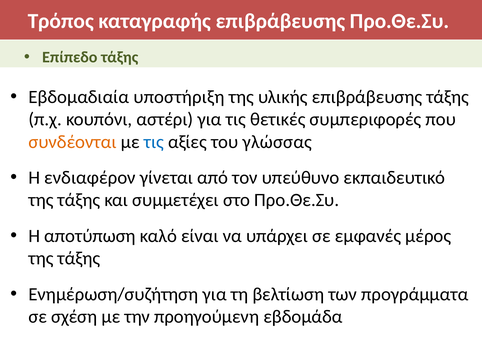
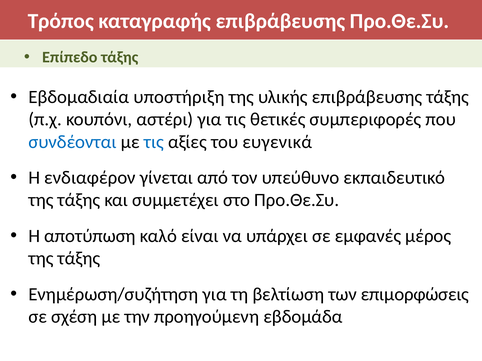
συνδέονται colour: orange -> blue (72, 142)
γλώσσας: γλώσσας -> ευγενικά (277, 142)
προγράμματα: προγράμματα -> επιμορφώσεις (415, 295)
